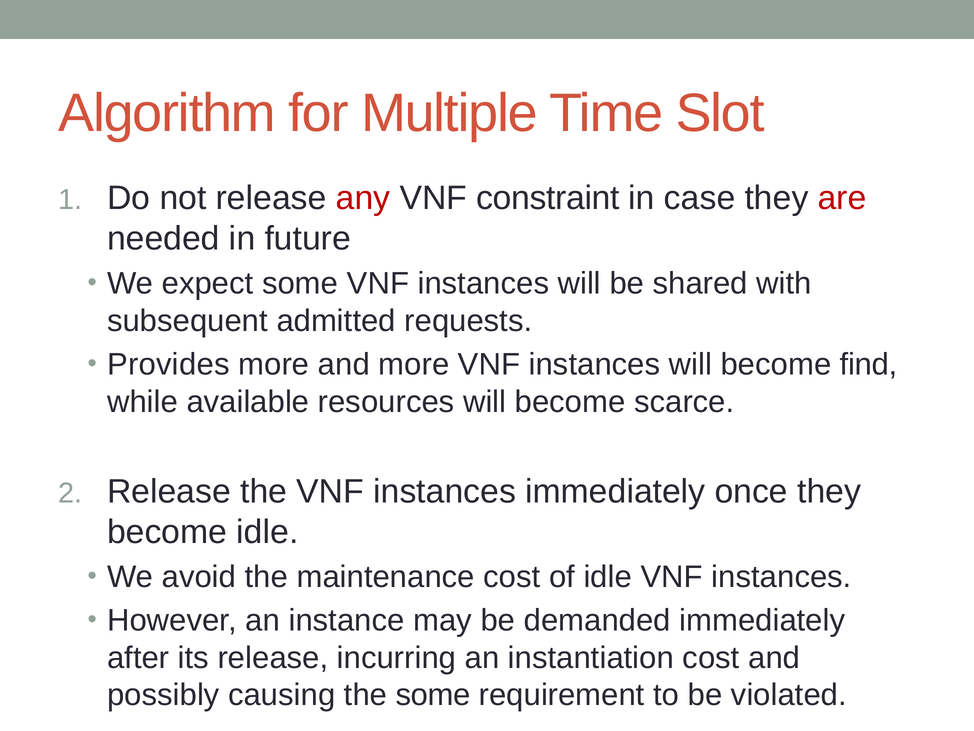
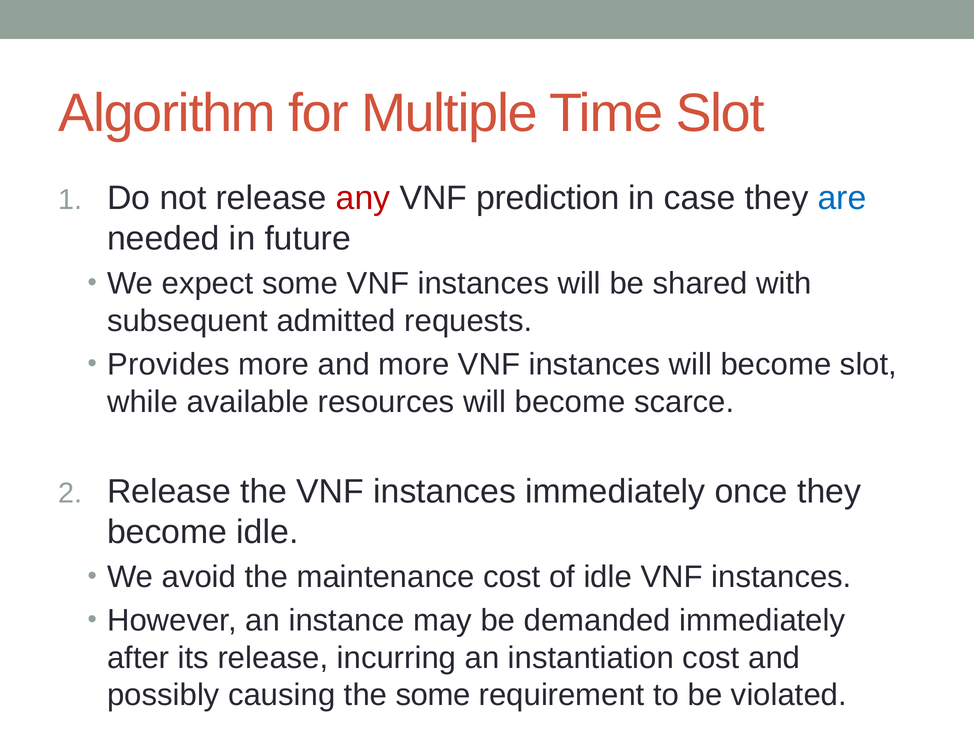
constraint: constraint -> prediction (548, 198)
are colour: red -> blue (842, 198)
become find: find -> slot (868, 364)
